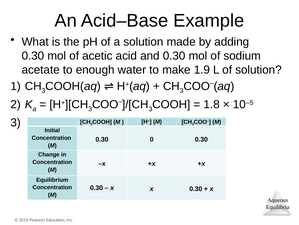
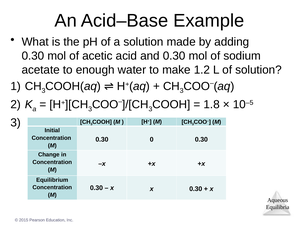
1.9: 1.9 -> 1.2 (202, 70)
